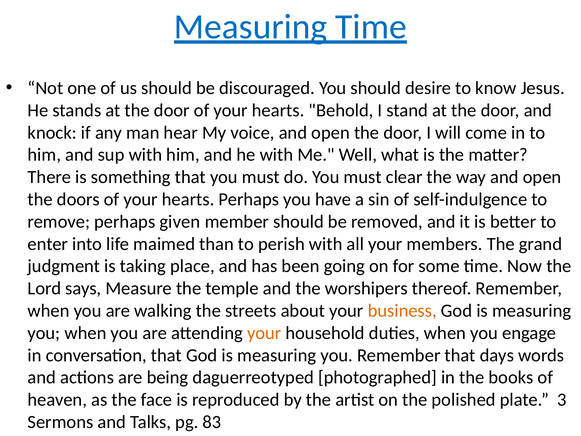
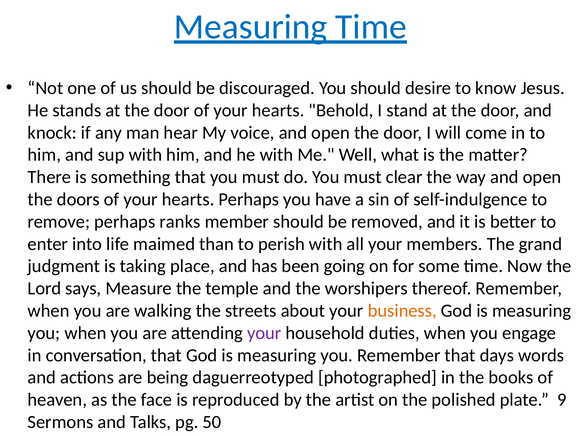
given: given -> ranks (180, 221)
your colour: orange -> purple (264, 333)
3: 3 -> 9 (562, 400)
83: 83 -> 50 (212, 422)
